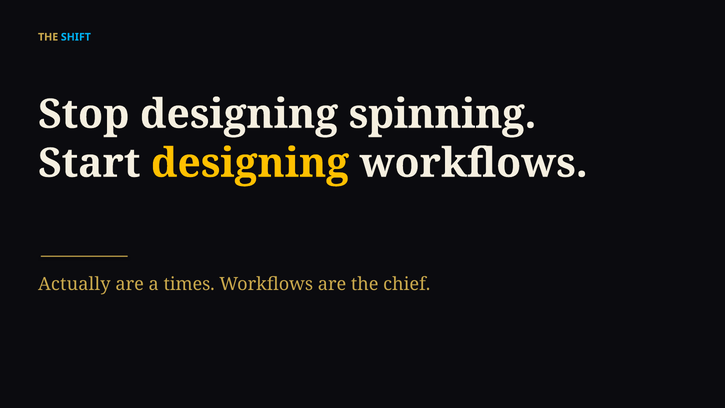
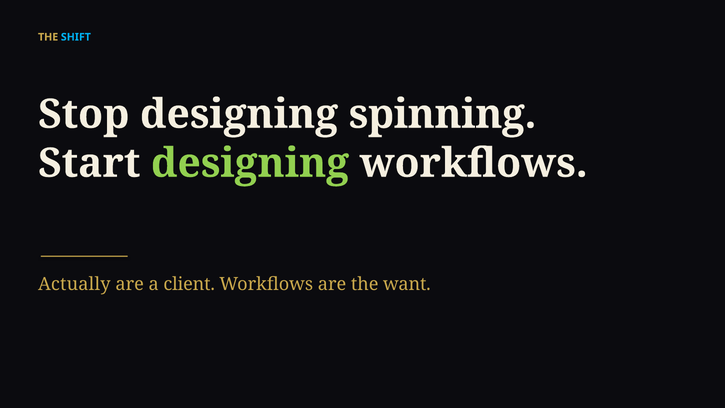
designing colour: yellow -> light green (250, 163)
times: times -> client (189, 284)
chief: chief -> want (407, 284)
